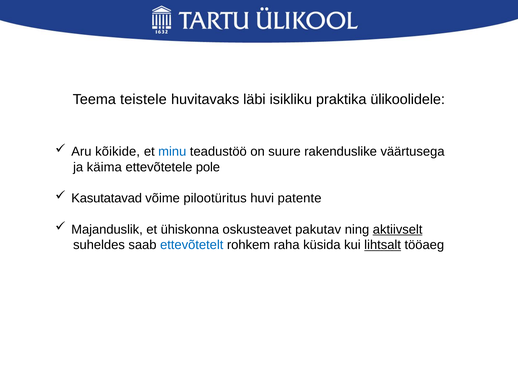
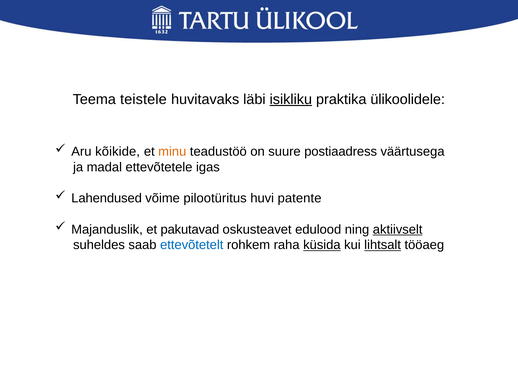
isikliku underline: none -> present (291, 99)
minu colour: blue -> orange (172, 151)
rakenduslike: rakenduslike -> postiaadress (341, 151)
käima: käima -> madal (104, 167)
pole: pole -> igas (208, 167)
Kasutatavad: Kasutatavad -> Lahendused (107, 198)
ühiskonna: ühiskonna -> pakutavad (190, 229)
pakutav: pakutav -> edulood (318, 229)
küsida underline: none -> present (322, 245)
